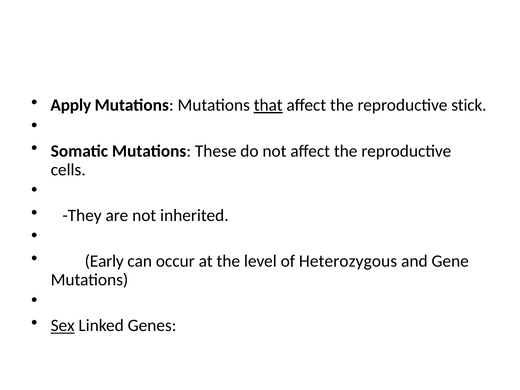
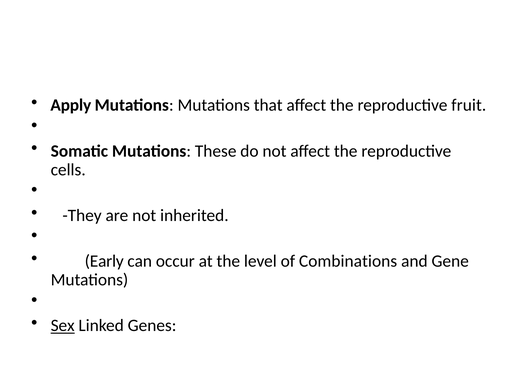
that underline: present -> none (268, 105)
stick: stick -> fruit (469, 105)
Heterozygous: Heterozygous -> Combinations (348, 261)
